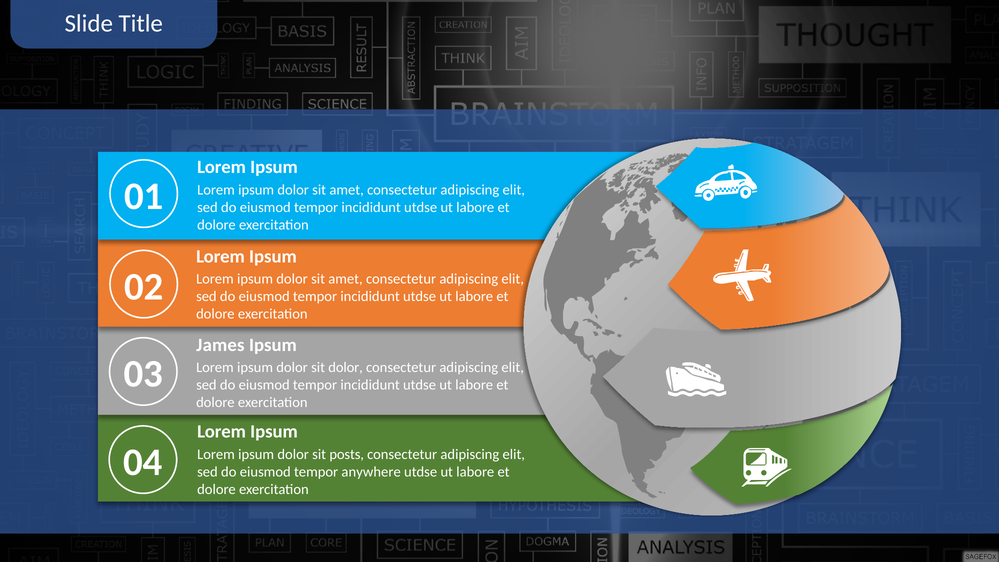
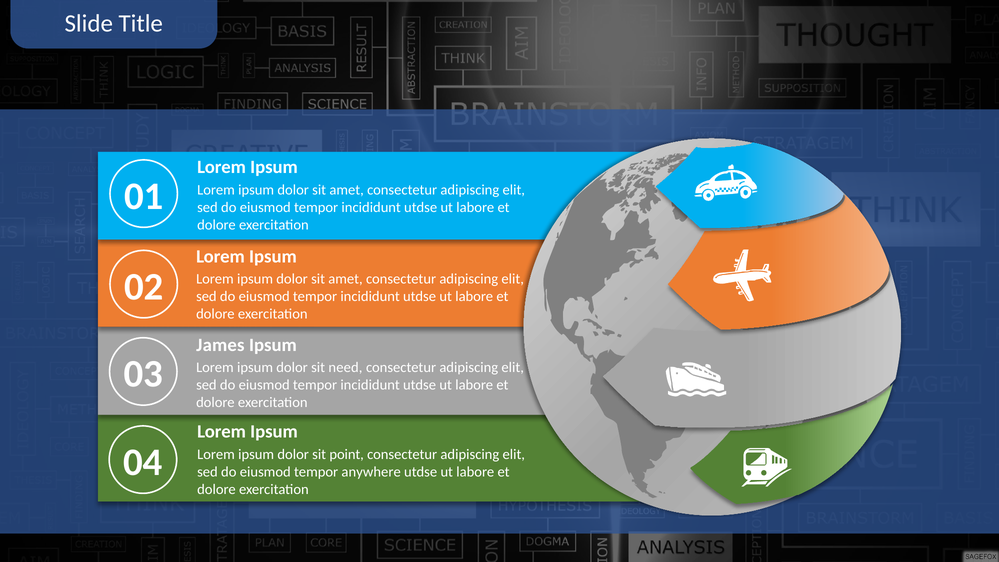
sit dolor: dolor -> need (345, 368)
posts: posts -> point (347, 454)
